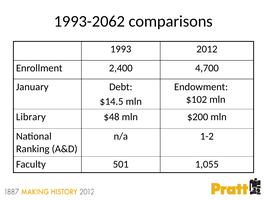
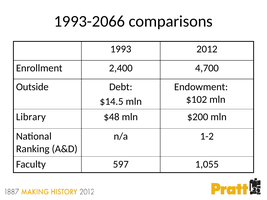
1993-2062: 1993-2062 -> 1993-2066 (89, 21)
January: January -> Outside (32, 87)
501: 501 -> 597 (121, 164)
